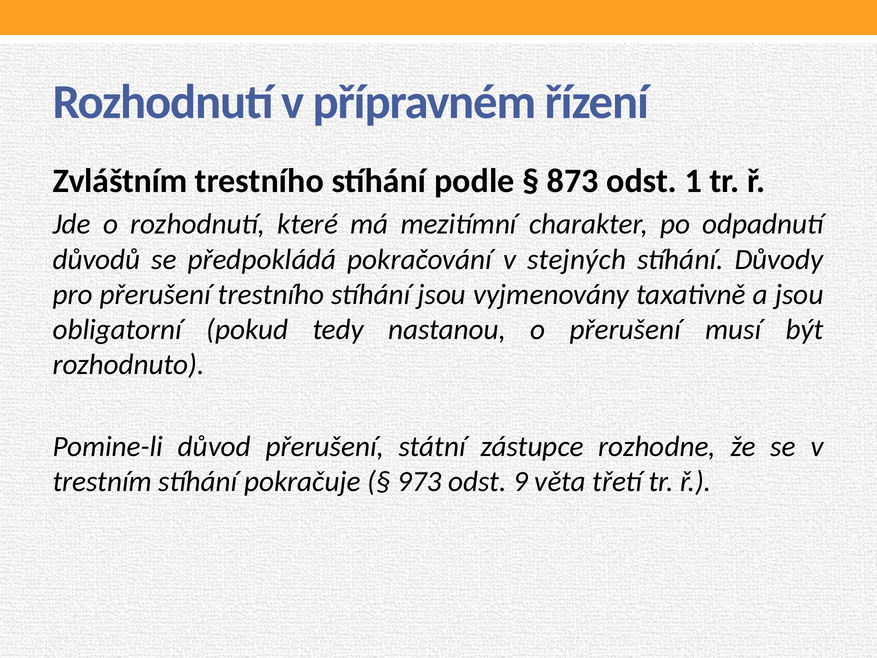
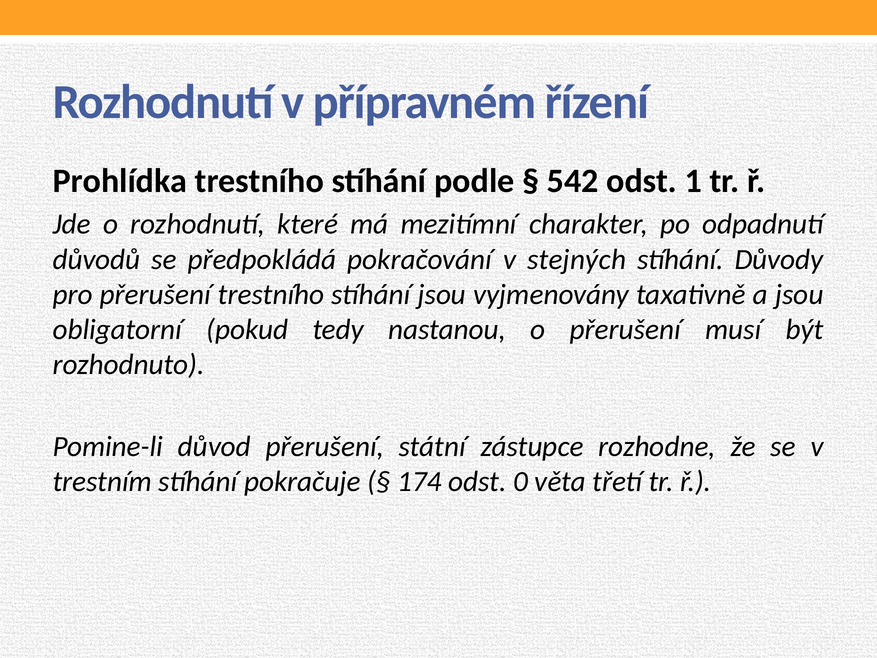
Zvláštním: Zvláštním -> Prohlídka (120, 181)
873: 873 -> 542 (573, 181)
973: 973 -> 174 (419, 481)
9: 9 -> 0 (520, 481)
